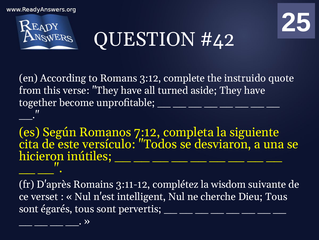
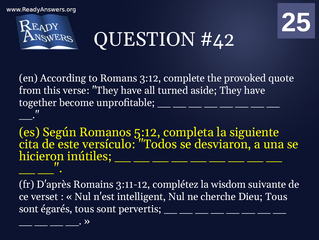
instruido: instruido -> provoked (245, 78)
7:12: 7:12 -> 5:12 (147, 132)
